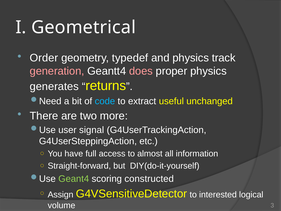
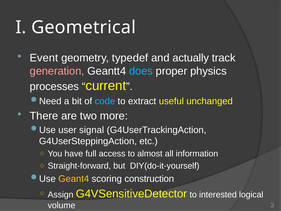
Order: Order -> Event (44, 58)
and physics: physics -> actually (191, 58)
does colour: pink -> light blue (141, 71)
generates: generates -> processes (54, 86)
returns: returns -> current (106, 86)
Geant4 colour: light green -> yellow (74, 179)
constructed: constructed -> construction (149, 179)
